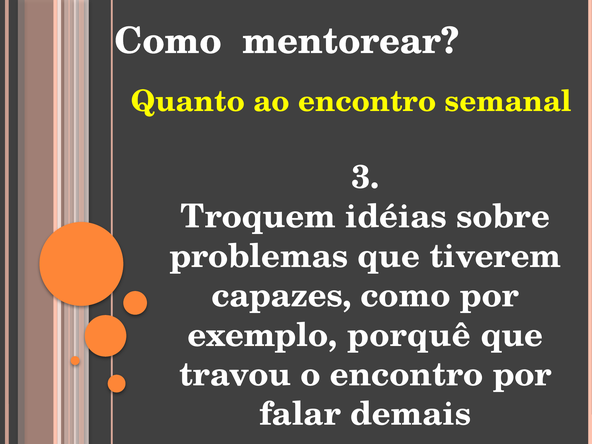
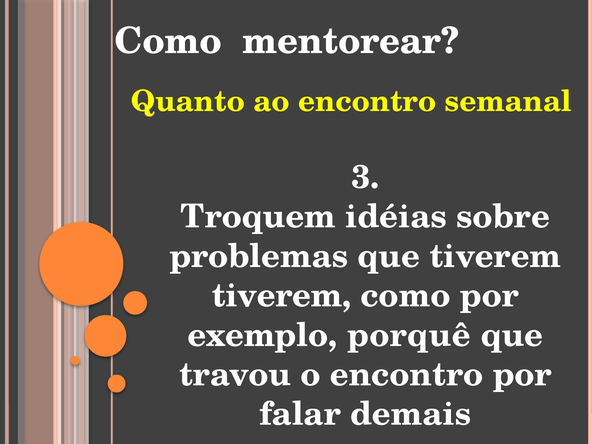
capazes: capazes -> tiverem (282, 296)
